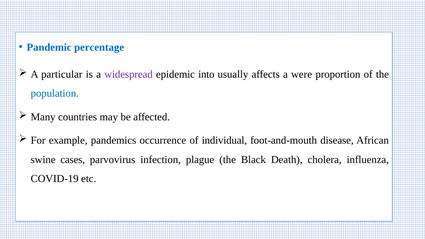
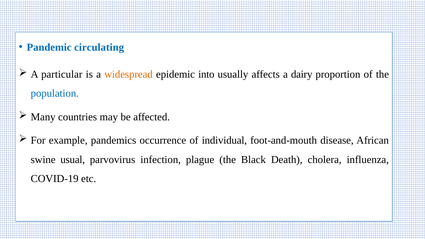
percentage: percentage -> circulating (99, 47)
widespread colour: purple -> orange (129, 74)
were: were -> dairy (302, 74)
cases: cases -> usual (73, 160)
